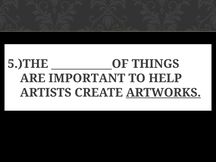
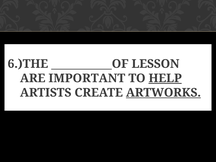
5.)THE: 5.)THE -> 6.)THE (28, 64)
THINGS: THINGS -> LESSON (155, 64)
HELP underline: none -> present (165, 78)
